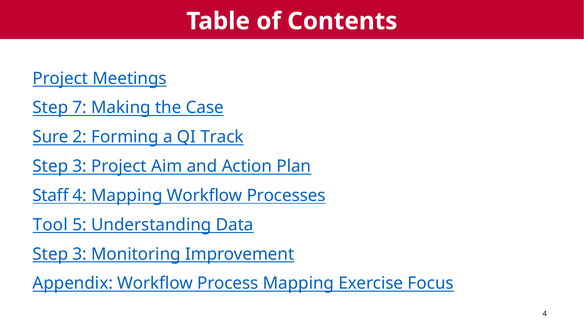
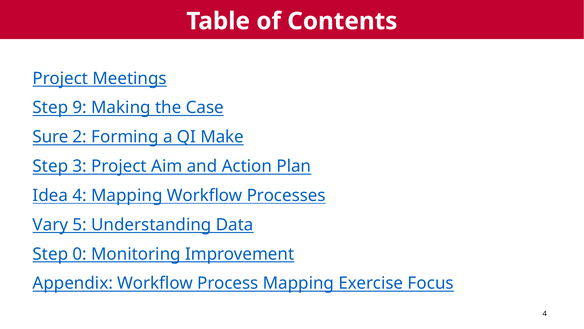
7: 7 -> 9 (80, 108)
Track: Track -> Make (222, 137)
Staff: Staff -> Idea (50, 195)
Tool: Tool -> Vary (50, 224)
3: 3 -> 0 (80, 254)
